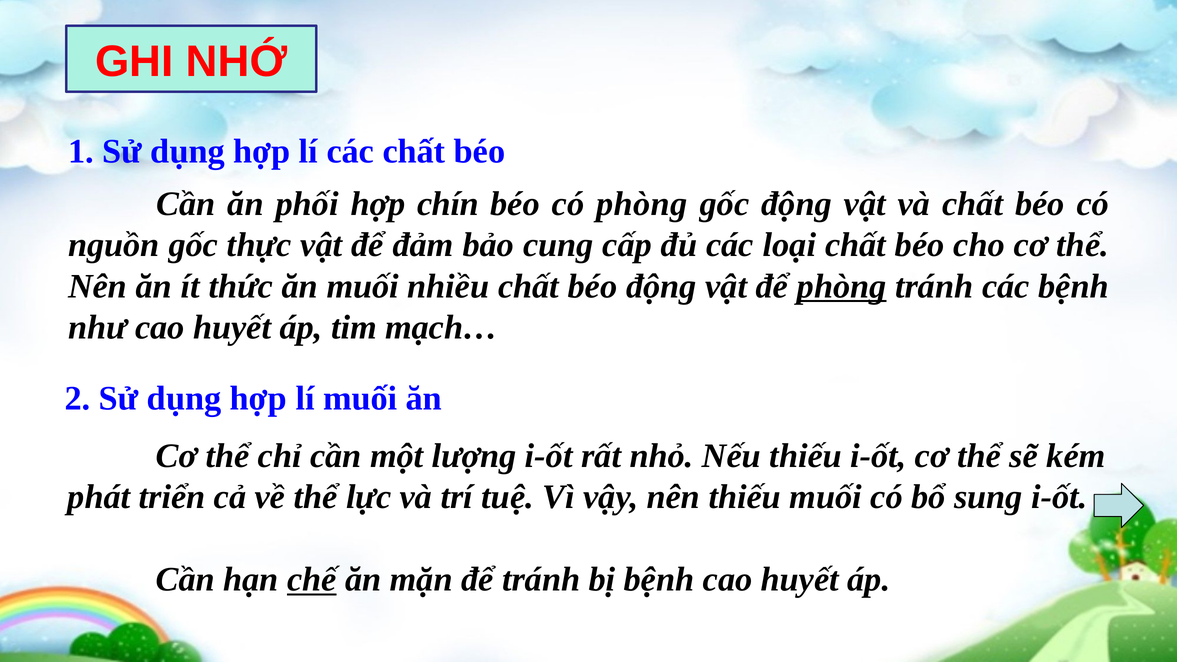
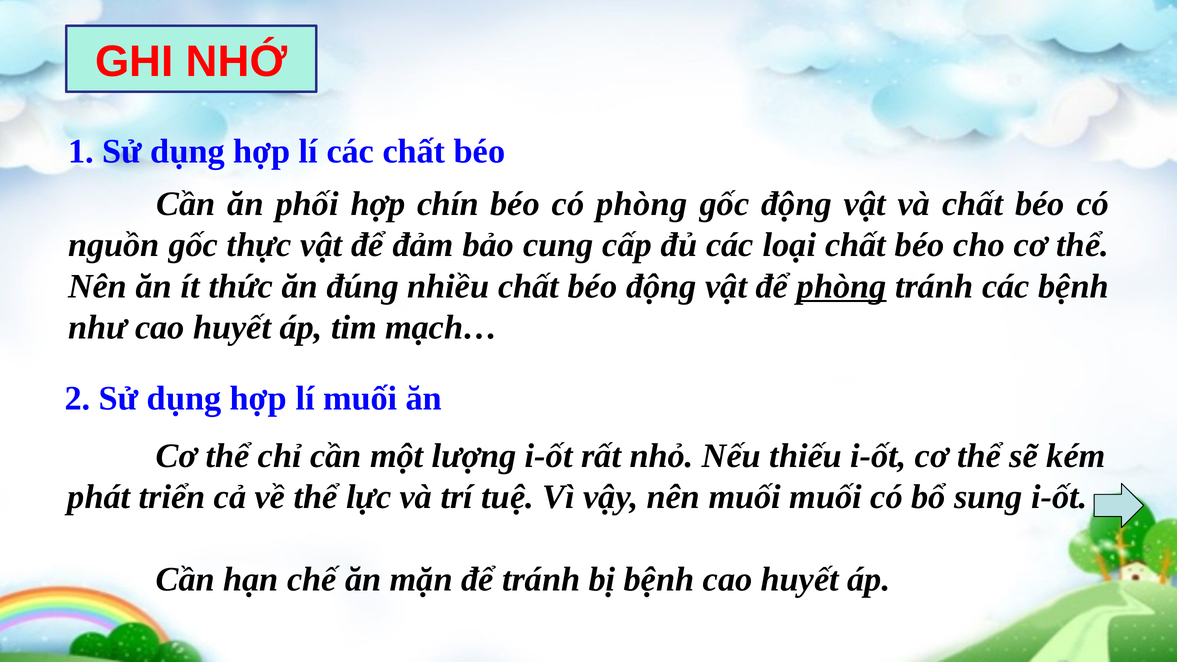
ăn muối: muối -> đúng (363, 286)
nên thiếu: thiếu -> muối (745, 497)
chế underline: present -> none (312, 580)
